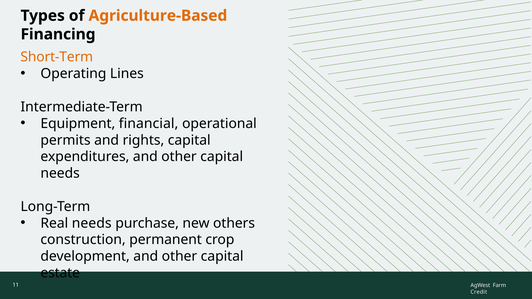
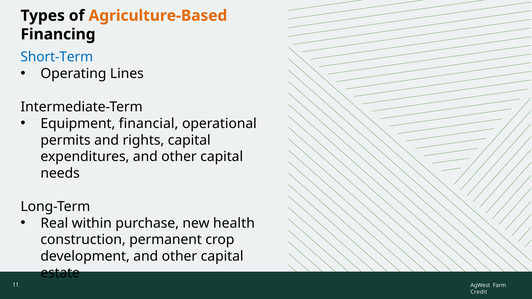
Short-Term colour: orange -> blue (57, 57)
Real needs: needs -> within (92, 223)
others: others -> health (234, 223)
